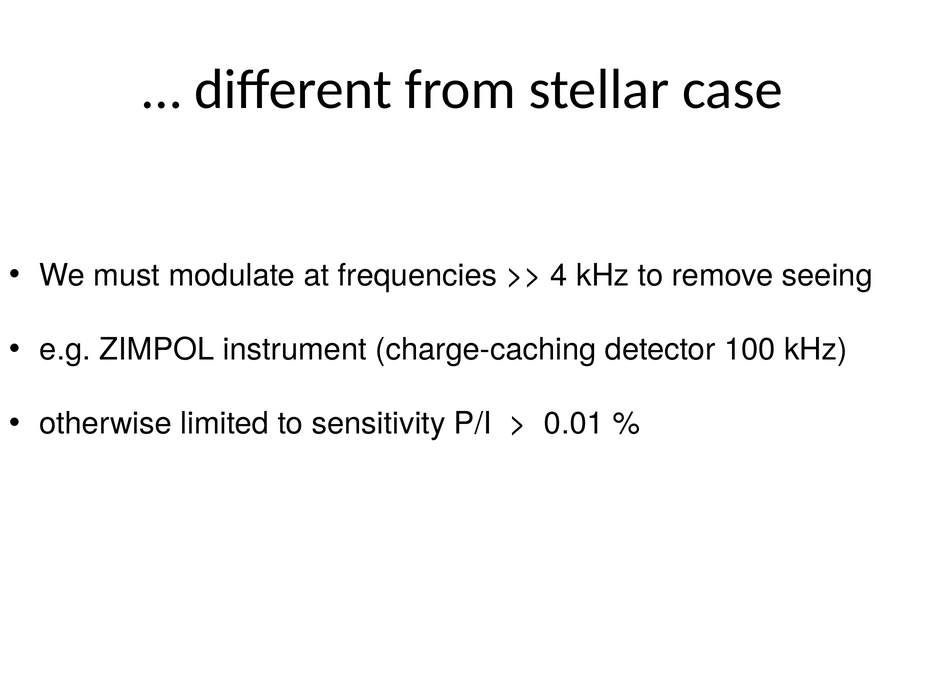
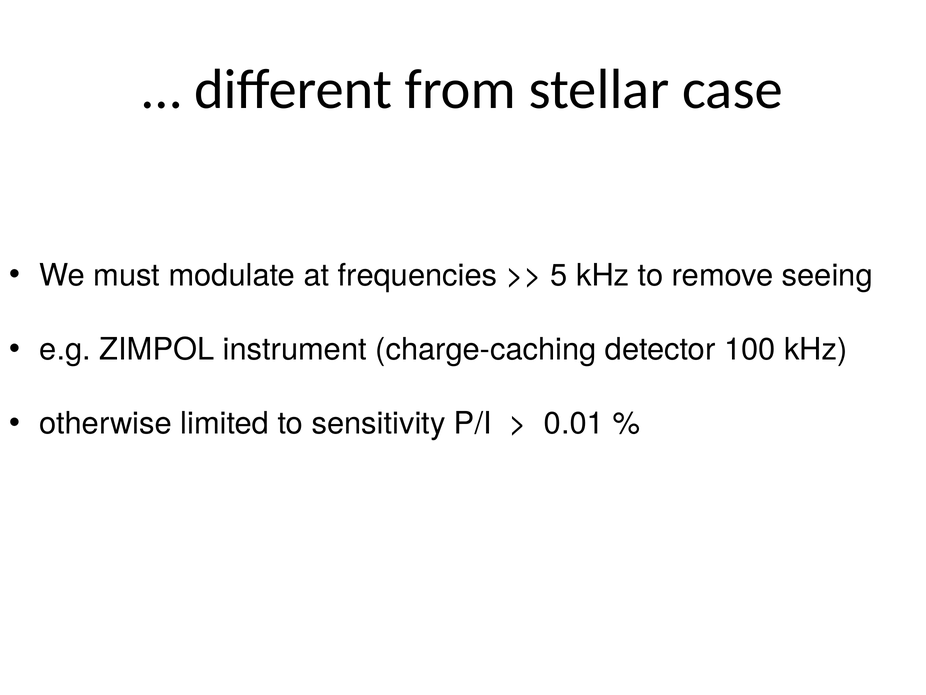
4: 4 -> 5 (559, 275)
